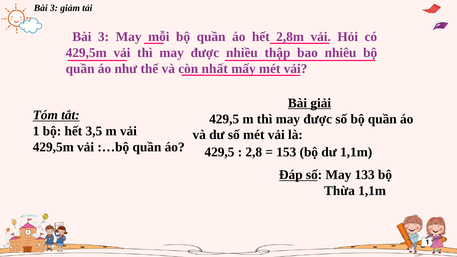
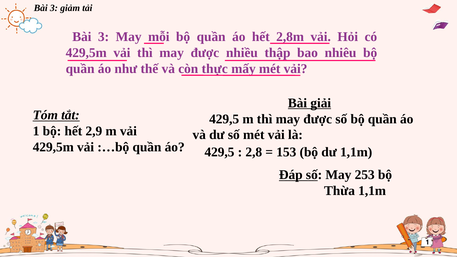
nhất: nhất -> thực (215, 69)
3,5: 3,5 -> 2,9 (94, 131)
133: 133 -> 253 (365, 175)
